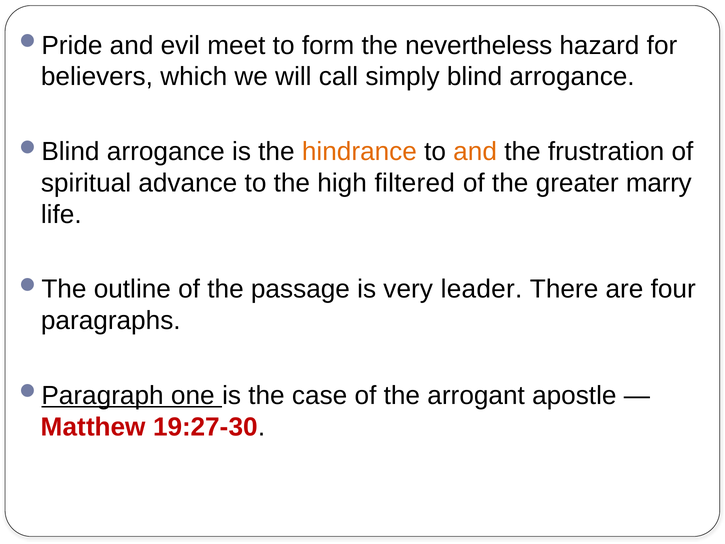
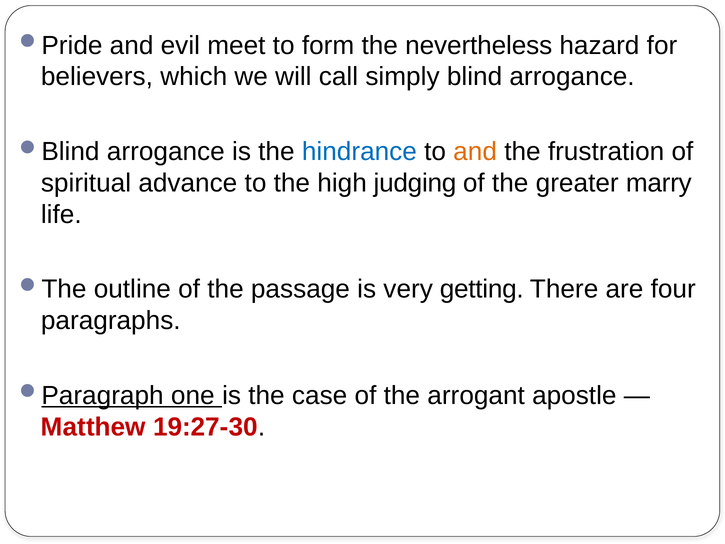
hindrance colour: orange -> blue (359, 151)
filtered: filtered -> judging (415, 183)
leader: leader -> getting (482, 289)
